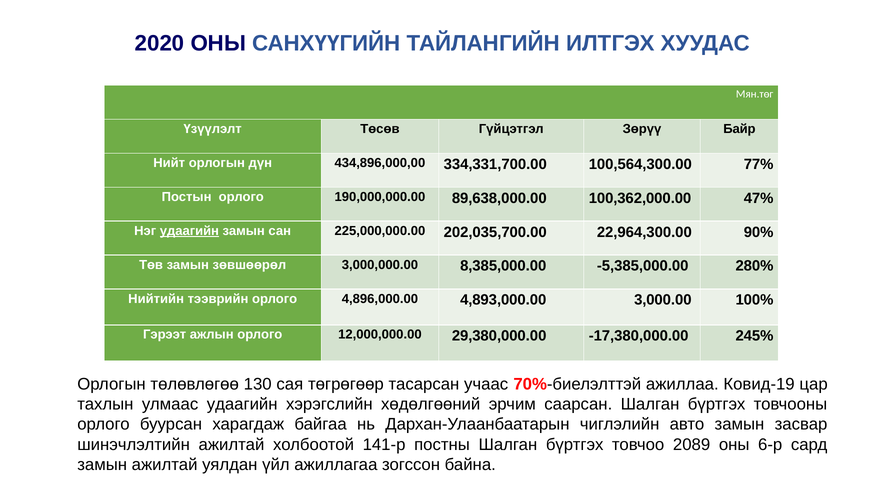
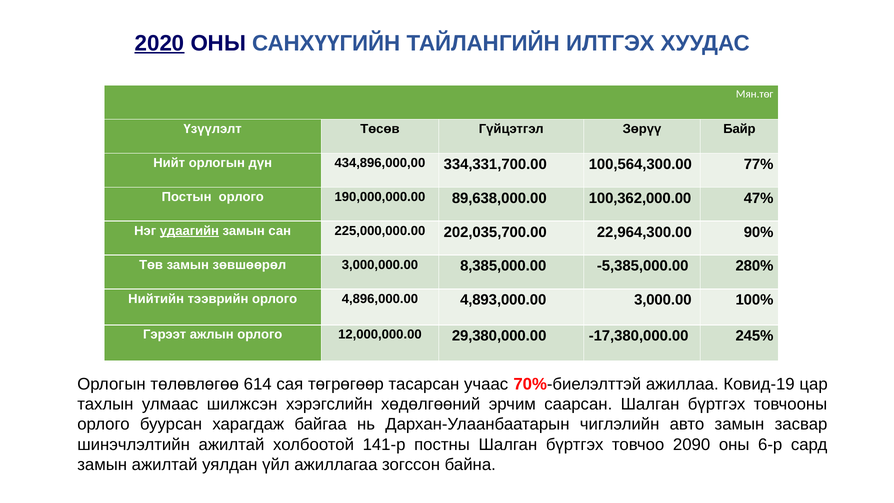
2020 underline: none -> present (160, 43)
130: 130 -> 614 (258, 384)
улмаас удаагийн: удаагийн -> шилжсэн (242, 404)
2089: 2089 -> 2090 (692, 444)
